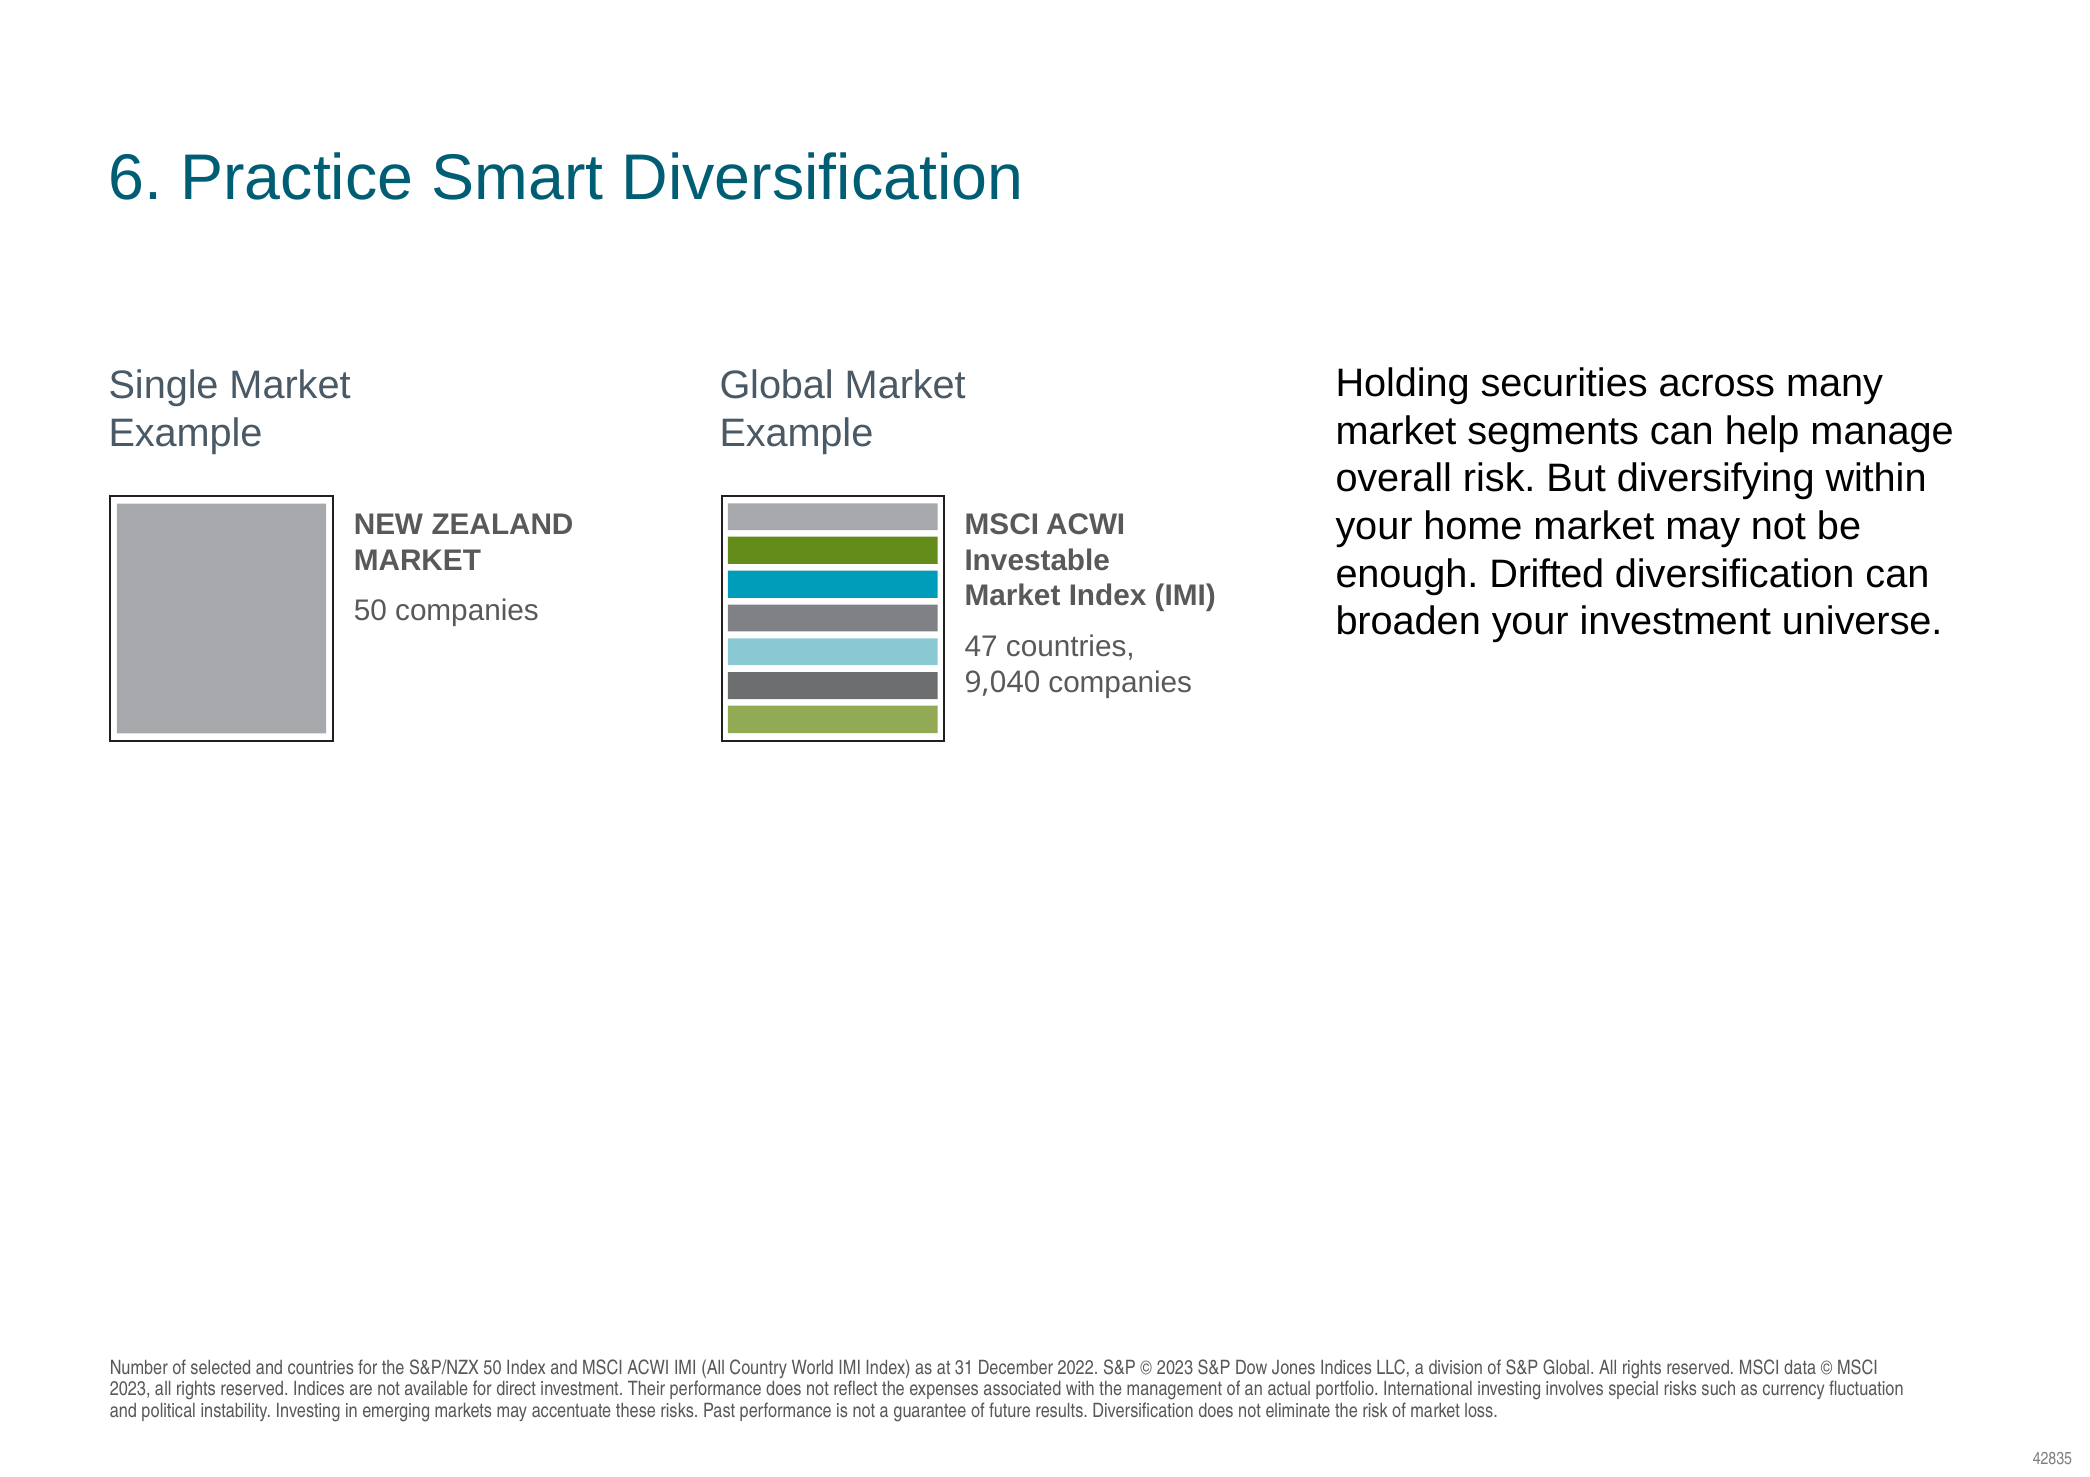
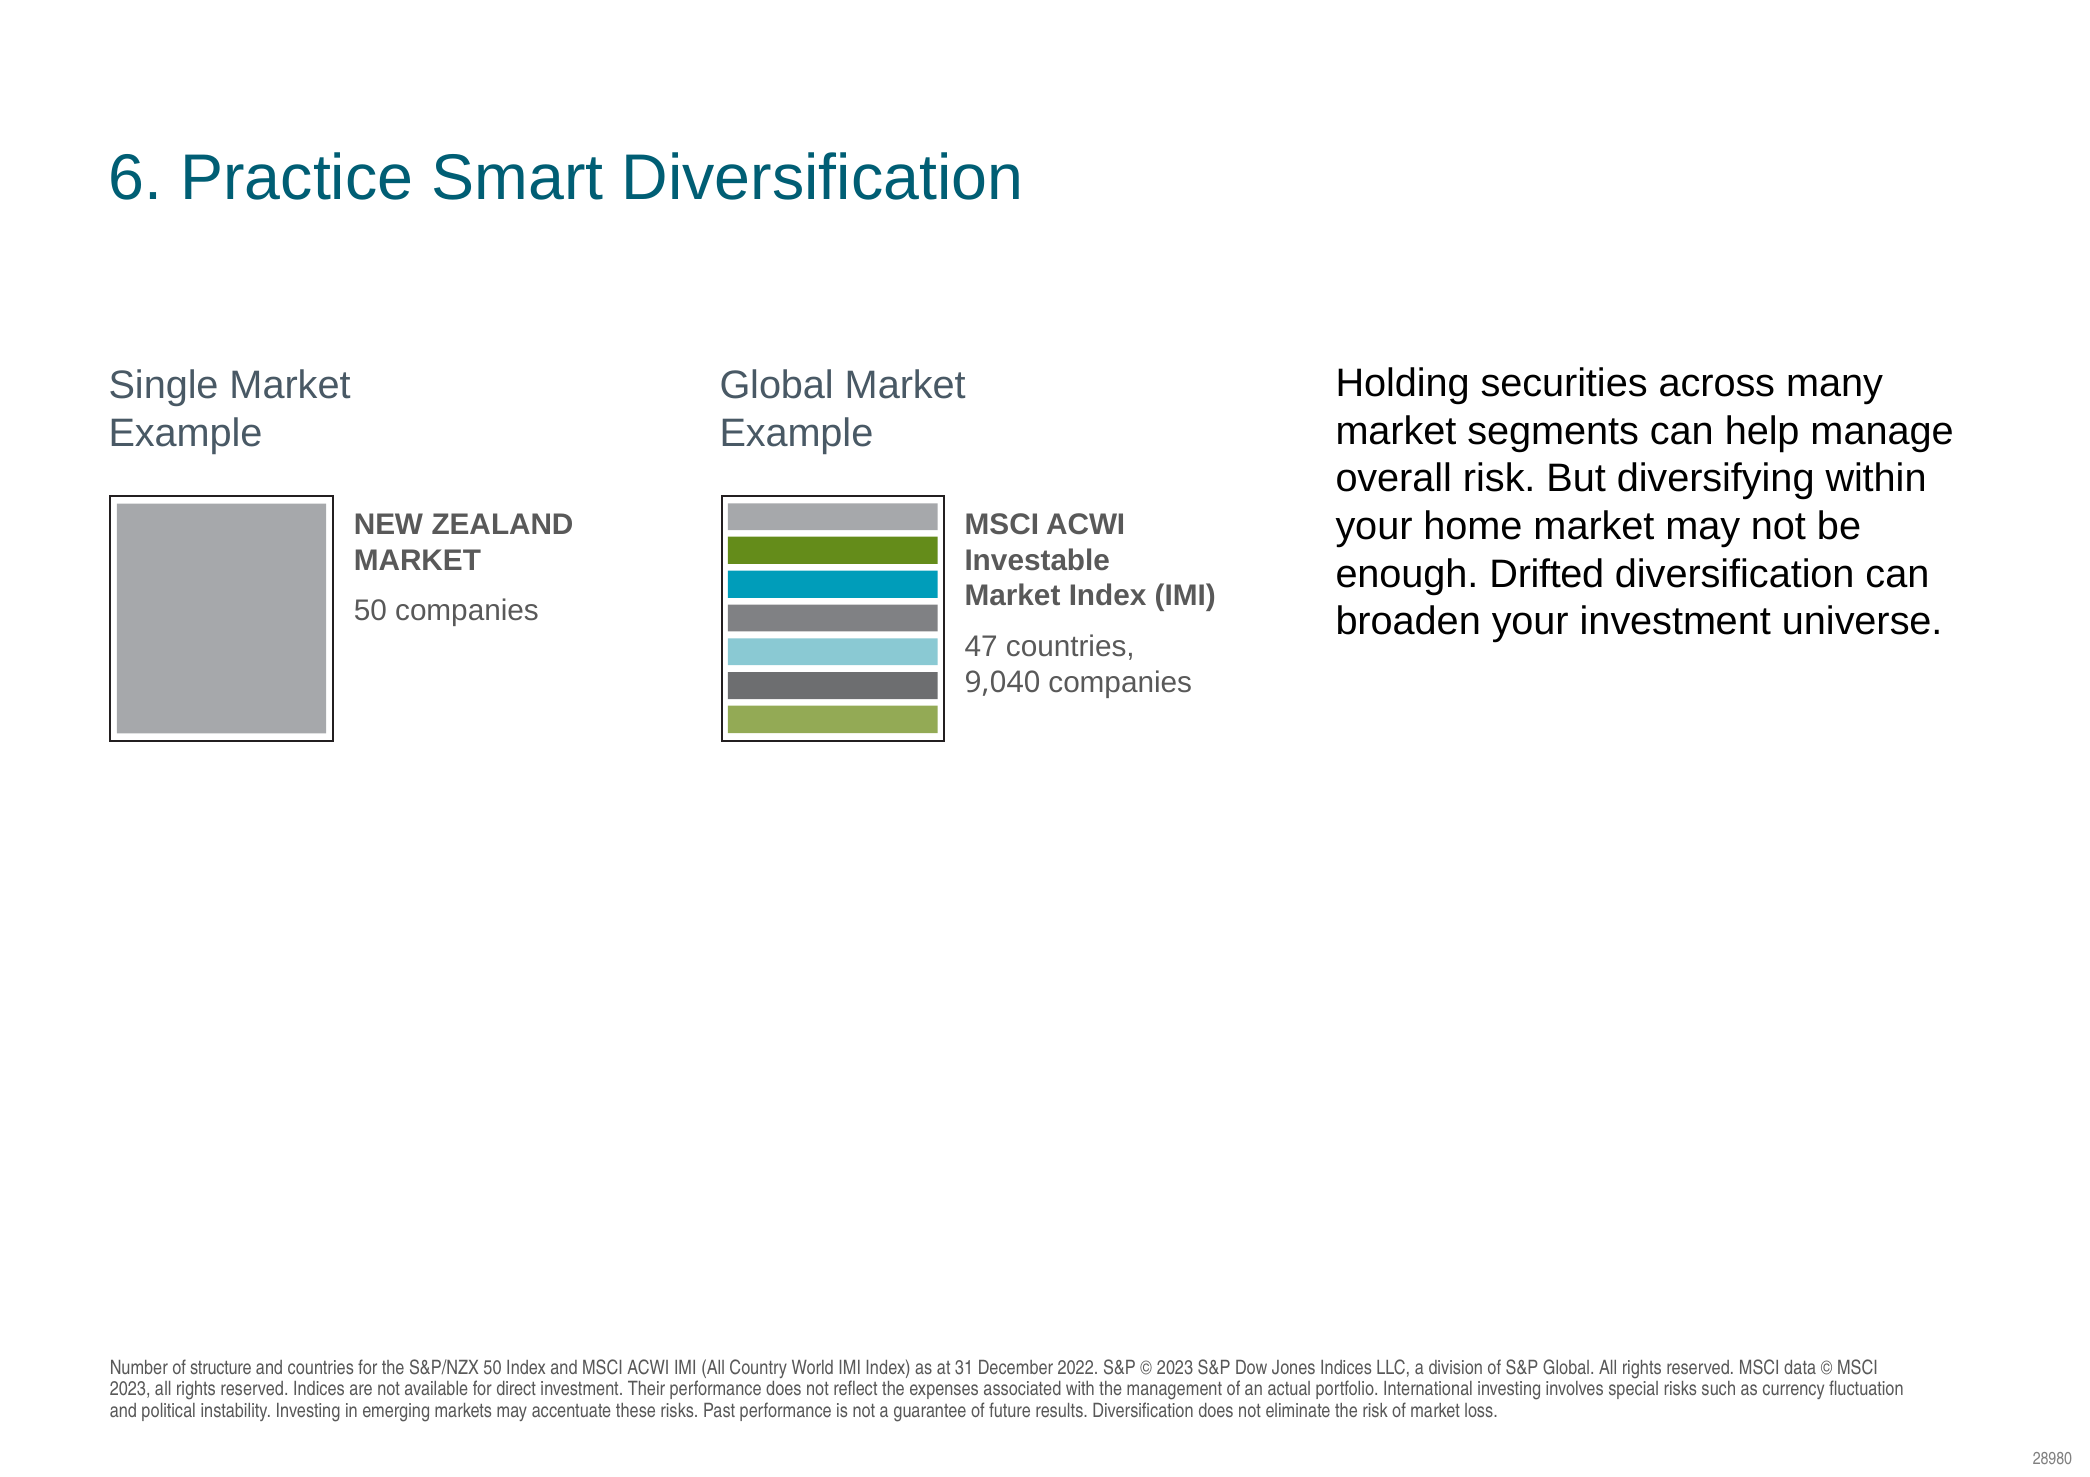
selected: selected -> structure (221, 1368)
42835: 42835 -> 28980 (2052, 1459)
